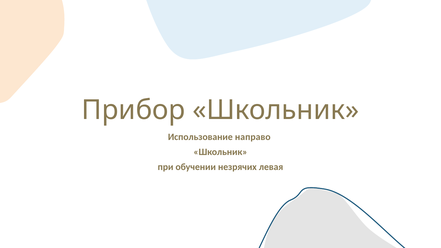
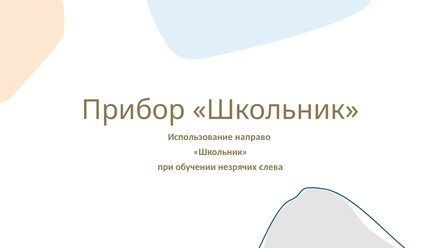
левая: левая -> слева (271, 167)
